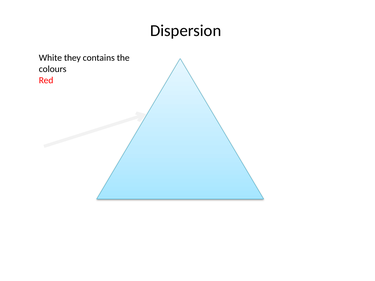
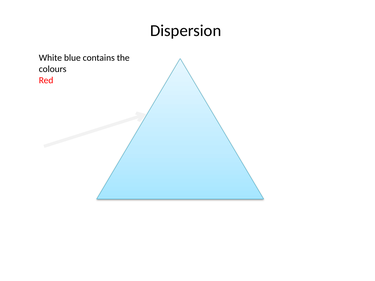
they: they -> blue (72, 58)
